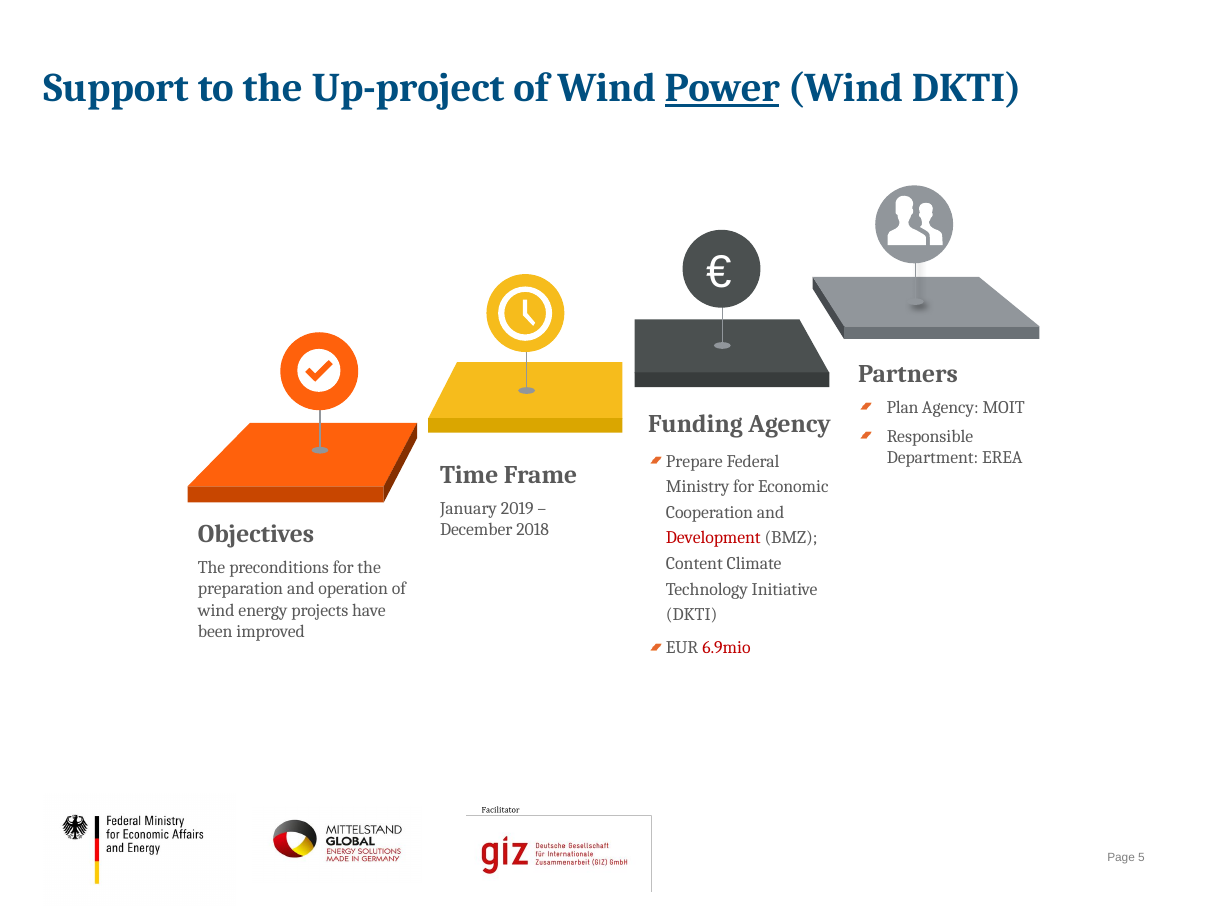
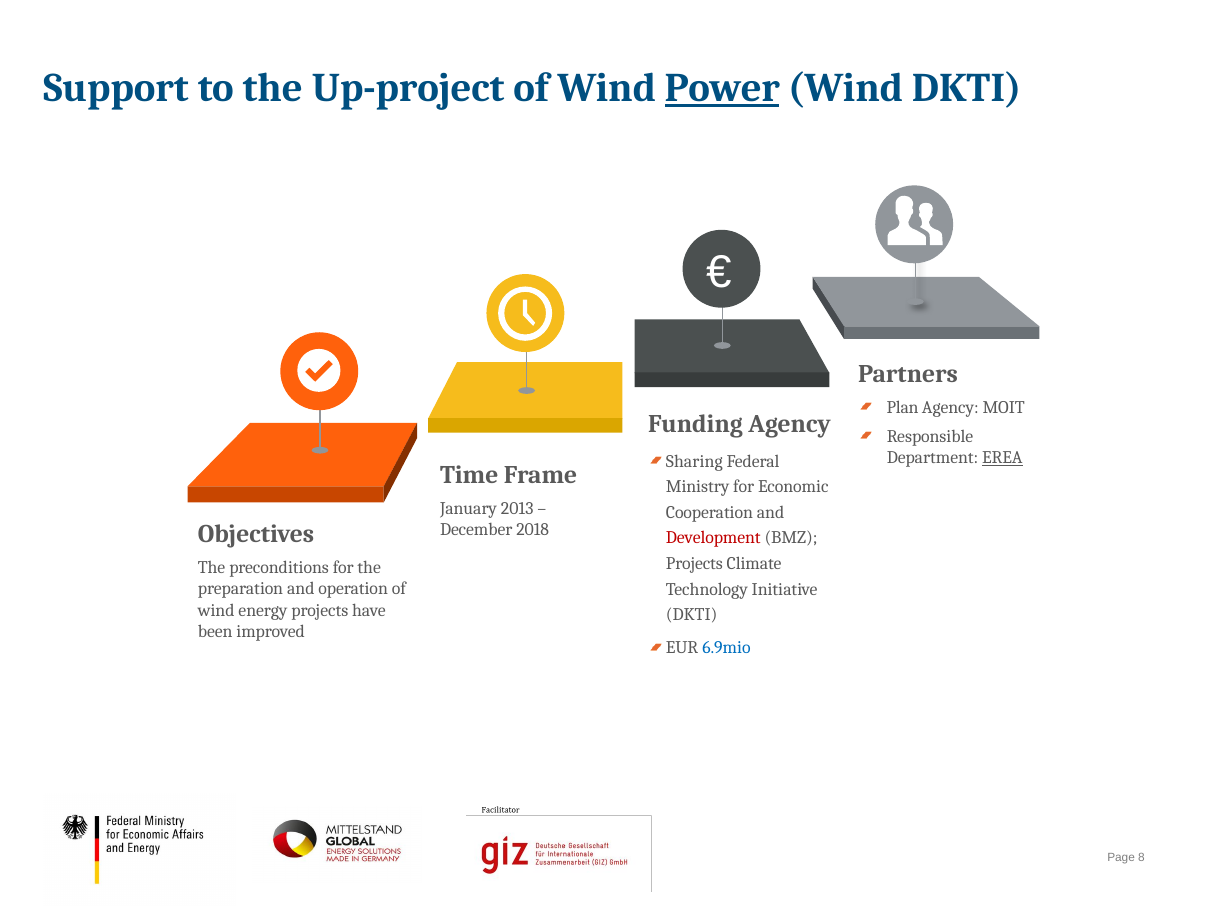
EREA underline: none -> present (1002, 458)
Prepare: Prepare -> Sharing (694, 461)
2019: 2019 -> 2013 (517, 508)
Content: Content -> Projects (694, 563)
6.9mio colour: red -> blue (726, 648)
5: 5 -> 8 (1141, 857)
